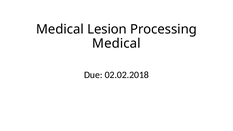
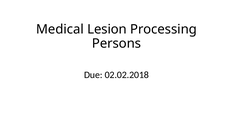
Medical: Medical -> Persons (117, 43)
